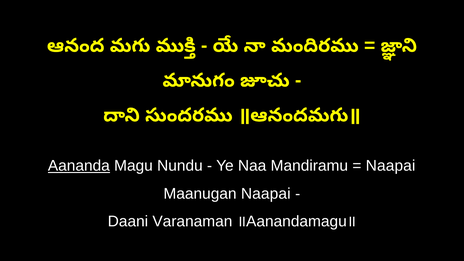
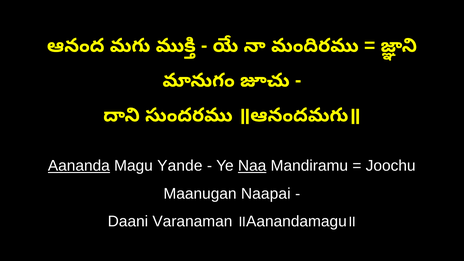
Nundu: Nundu -> Yande (180, 166)
Naa underline: none -> present (252, 166)
Naapai: Naapai -> Joochu (391, 166)
